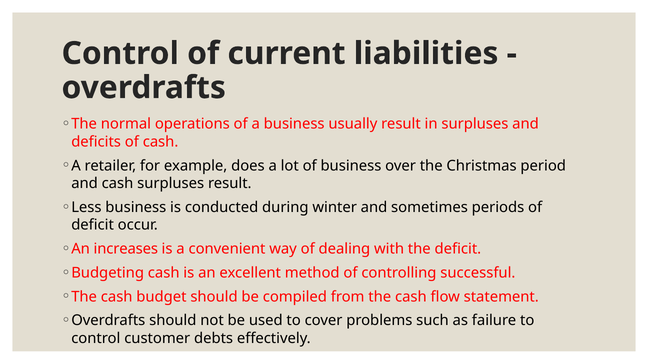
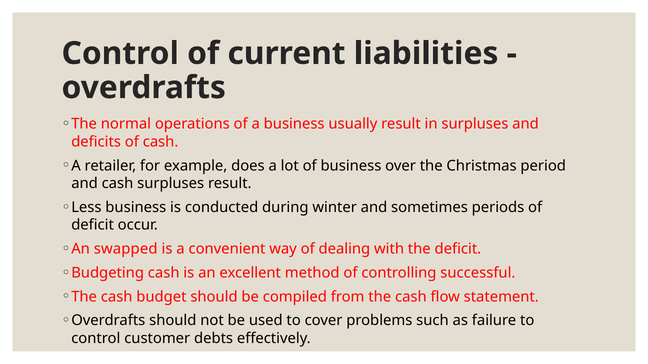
increases: increases -> swapped (126, 249)
